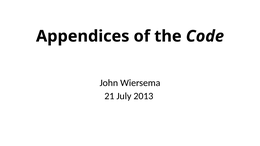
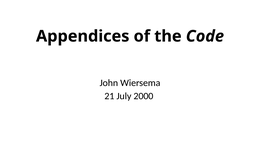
2013: 2013 -> 2000 (143, 96)
